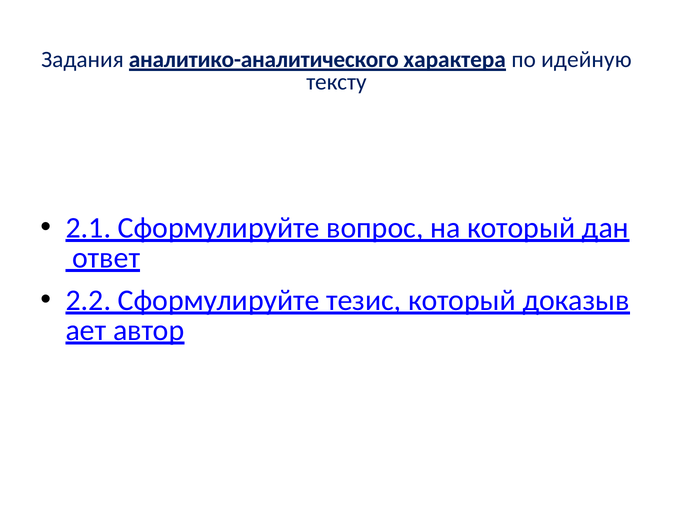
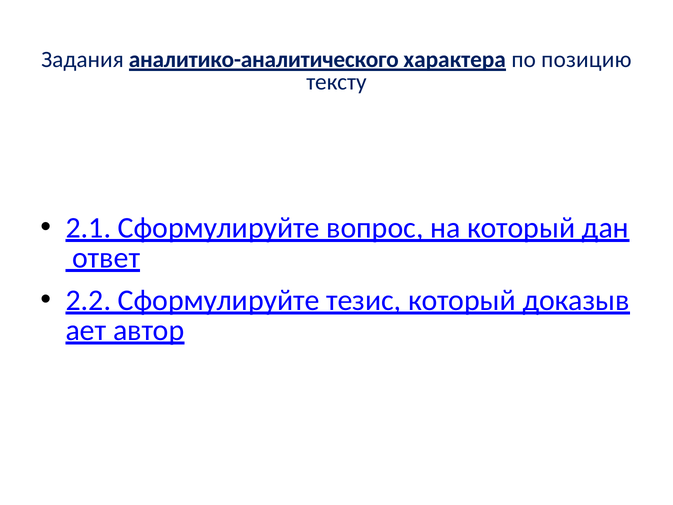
идейную: идейную -> позицию (586, 60)
